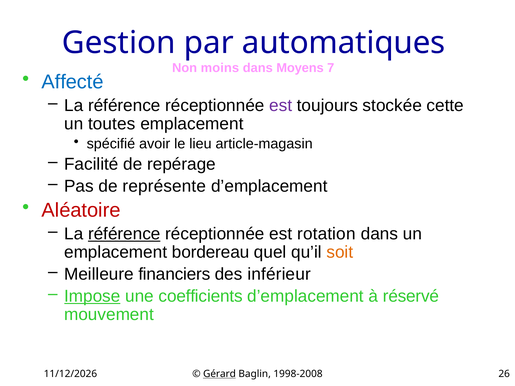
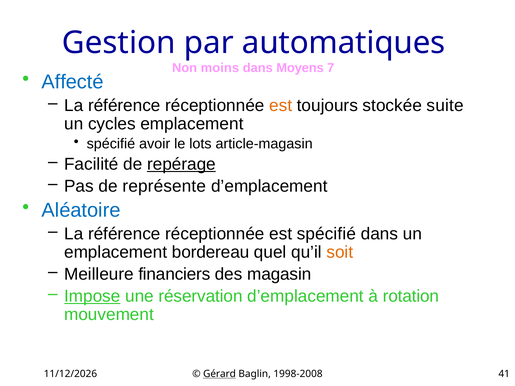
est colour: purple -> orange (281, 105)
cette: cette -> suite (445, 105)
toutes: toutes -> cycles (112, 124)
lieu: lieu -> lots (200, 144)
repérage underline: none -> present (181, 164)
Aléatoire colour: red -> blue (81, 210)
référence underline: present -> none (124, 234)
est rotation: rotation -> spécifié (326, 234)
inférieur: inférieur -> magasin (279, 274)
coefficients: coefficients -> réservation (201, 296)
réservé: réservé -> rotation (411, 296)
26: 26 -> 41 (504, 374)
